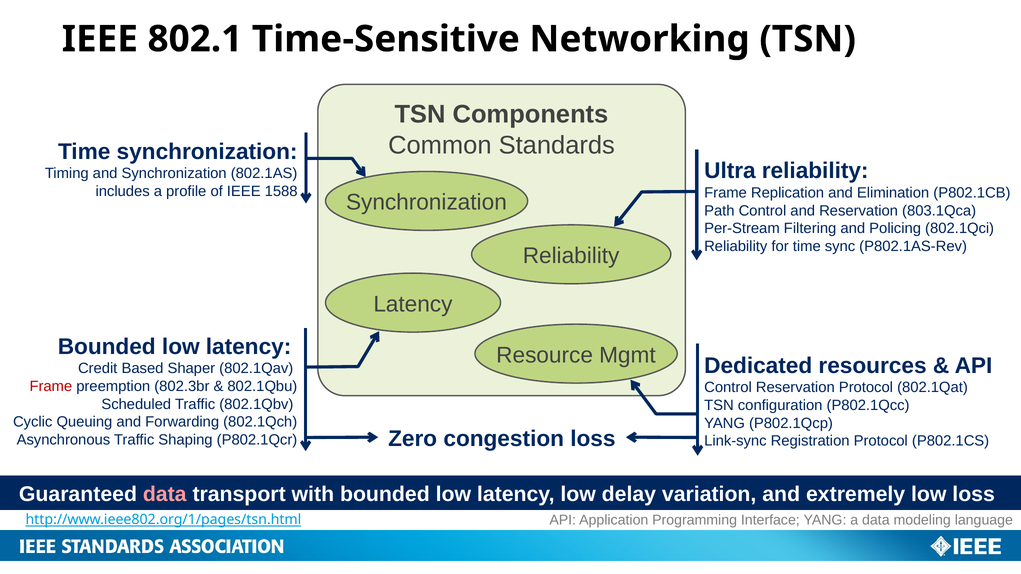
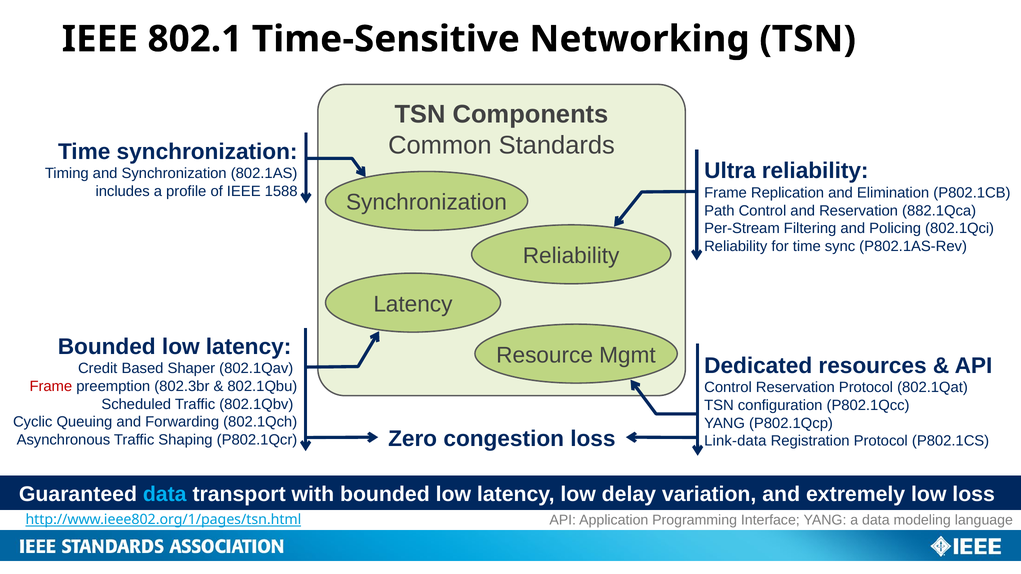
803.1Qca: 803.1Qca -> 882.1Qca (939, 211)
Link-sync: Link-sync -> Link-data (735, 441)
data colour: pink -> light blue (165, 495)
